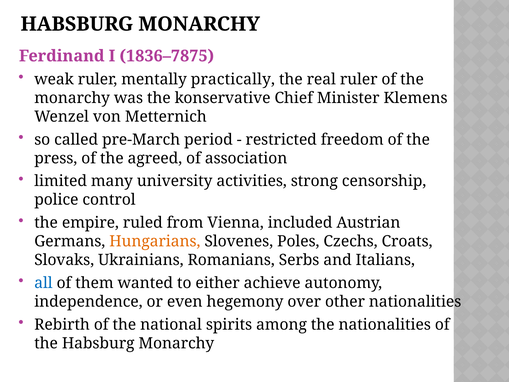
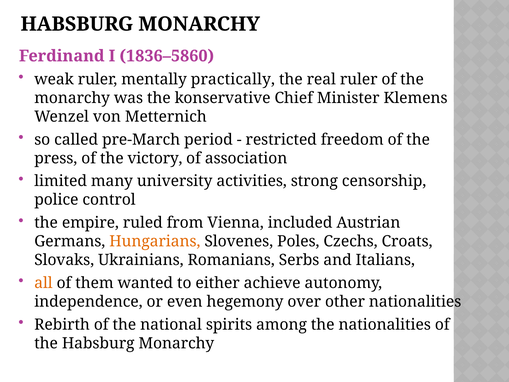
1836–7875: 1836–7875 -> 1836–5860 (167, 56)
agreed: agreed -> victory (155, 158)
all colour: blue -> orange (43, 283)
